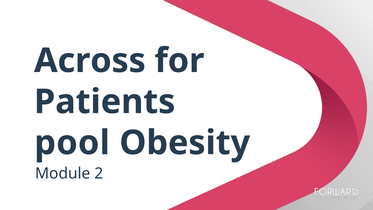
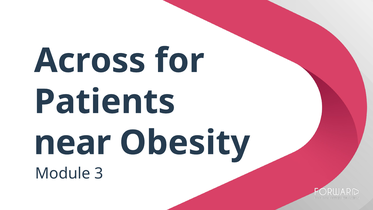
pool: pool -> near (72, 143)
2: 2 -> 3 (99, 173)
